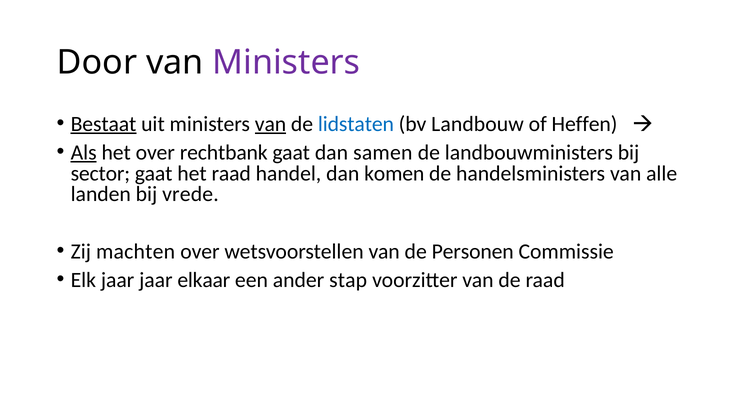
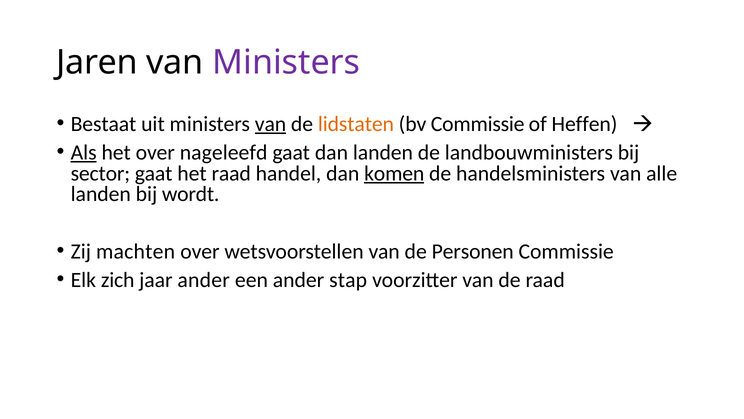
Door: Door -> Jaren (97, 62)
Bestaat underline: present -> none (104, 124)
lidstaten colour: blue -> orange (356, 124)
bv Landbouw: Landbouw -> Commissie (478, 124)
rechtbank: rechtbank -> nageleefd (224, 152)
dan samen: samen -> landen (383, 152)
komen underline: none -> present (394, 173)
vrede: vrede -> wordt (191, 194)
Elk jaar: jaar -> zich (118, 280)
jaar elkaar: elkaar -> ander (204, 280)
